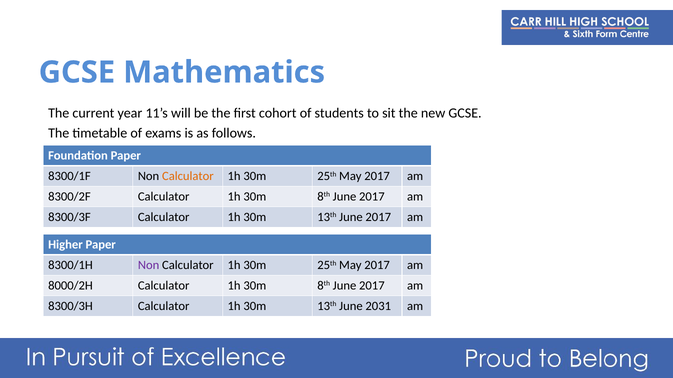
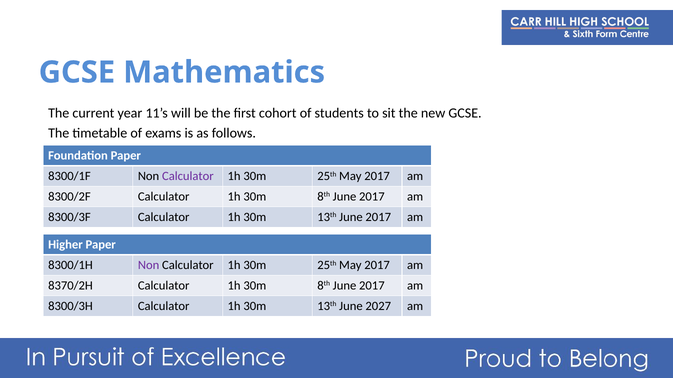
Calculator colour: orange -> purple (188, 176)
8000/2H: 8000/2H -> 8370/2H (70, 286)
2031: 2031 -> 2027 (378, 306)
